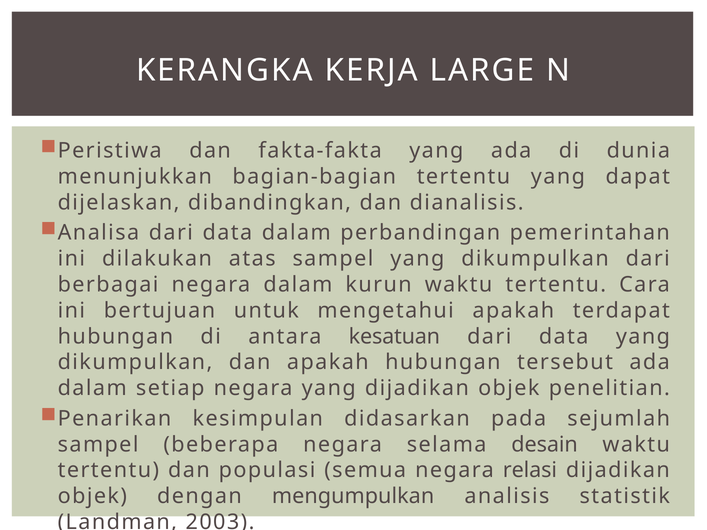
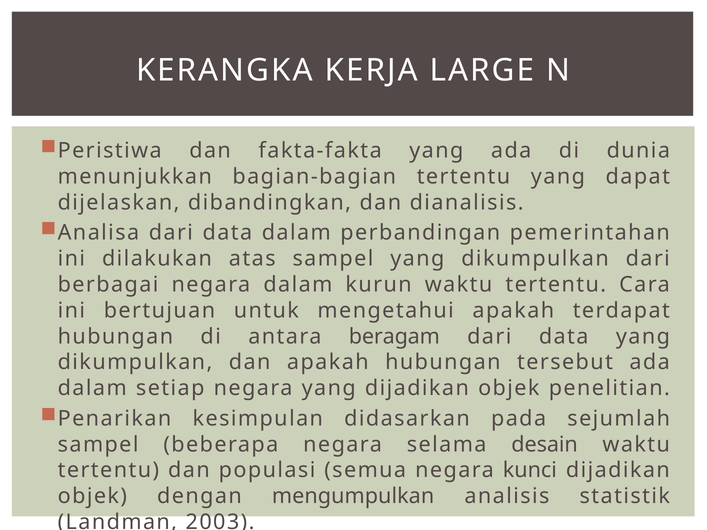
kesatuan: kesatuan -> beragam (394, 337)
relasi: relasi -> kunci (530, 471)
